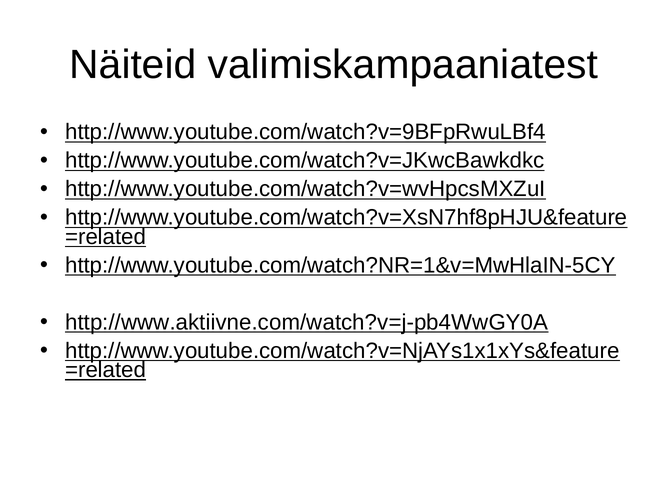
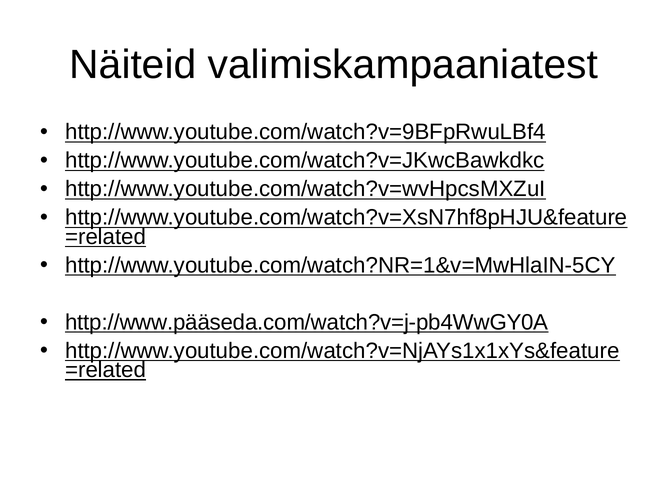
http://www.aktiivne.com/watch?v=j-pb4WwGY0A: http://www.aktiivne.com/watch?v=j-pb4WwGY0A -> http://www.pääseda.com/watch?v=j-pb4WwGY0A (307, 322)
